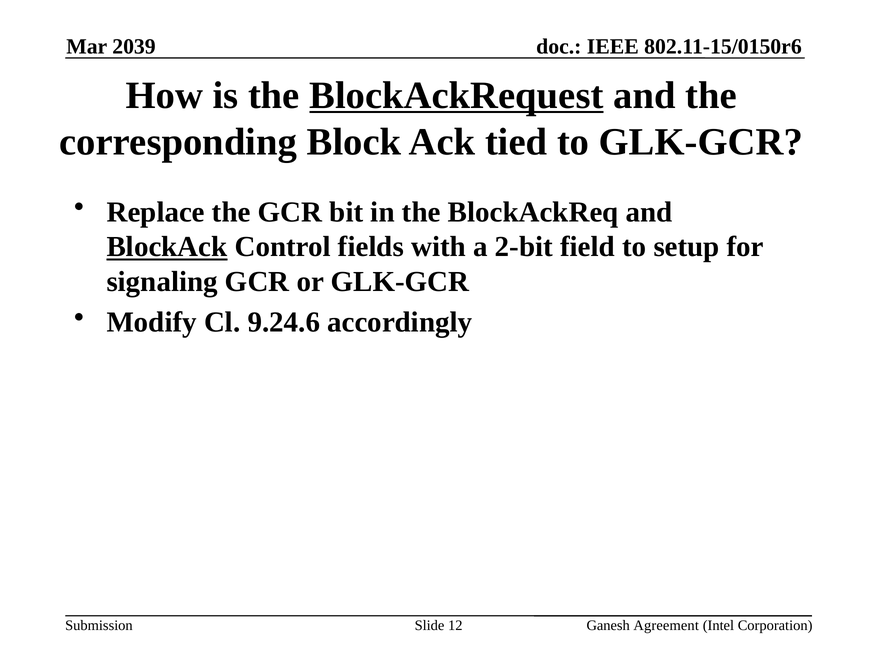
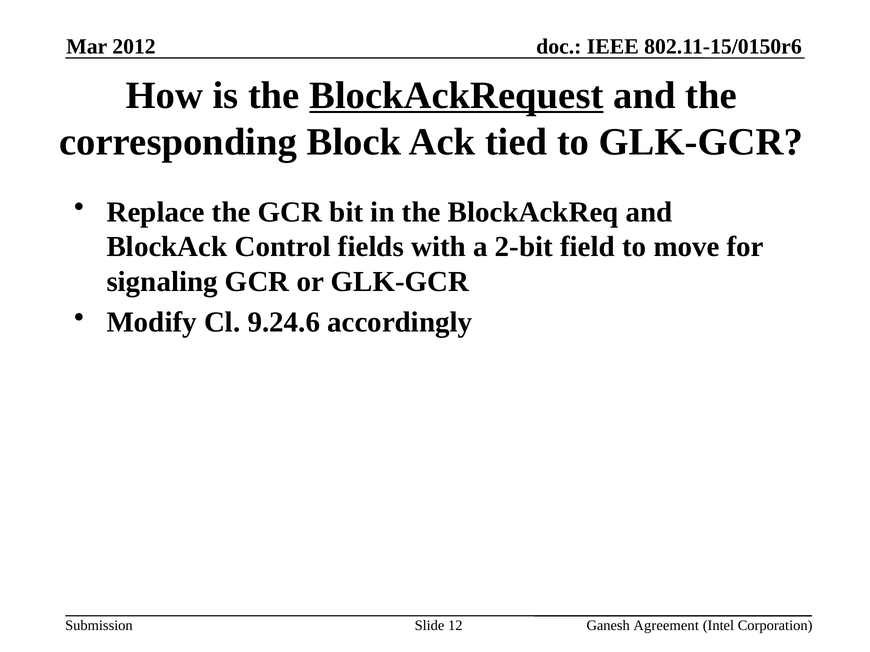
2039: 2039 -> 2012 (134, 46)
BlockAck underline: present -> none (167, 247)
setup: setup -> move (687, 247)
